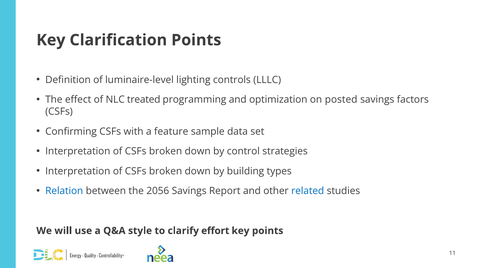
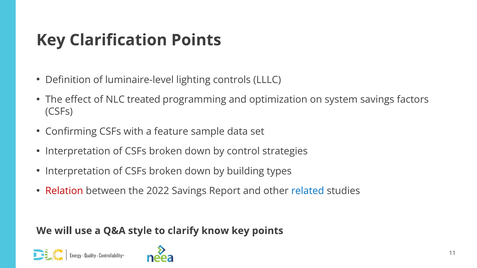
posted: posted -> system (341, 100)
Relation colour: blue -> red (64, 191)
2056: 2056 -> 2022 (158, 191)
effort: effort -> know (215, 231)
